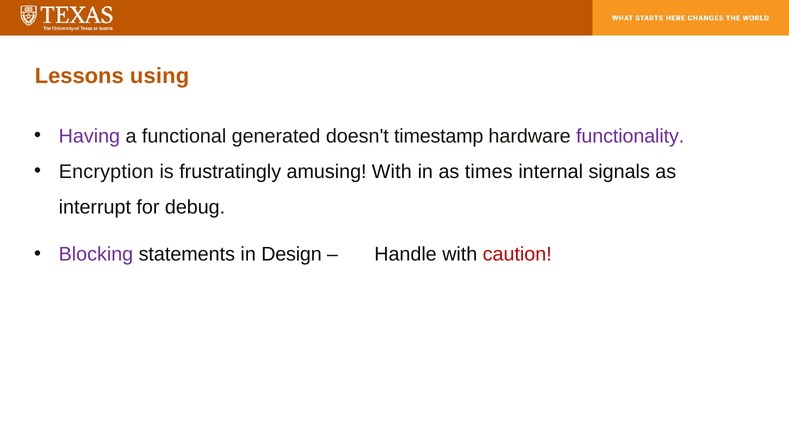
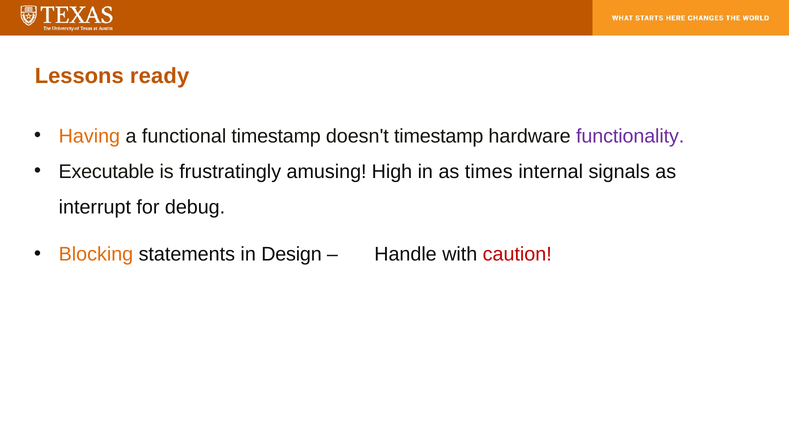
using: using -> ready (160, 76)
Having colour: purple -> orange (89, 136)
functional generated: generated -> timestamp (276, 136)
Encryption: Encryption -> Executable (107, 171)
amusing With: With -> High (392, 171)
Blocking colour: purple -> orange (96, 254)
